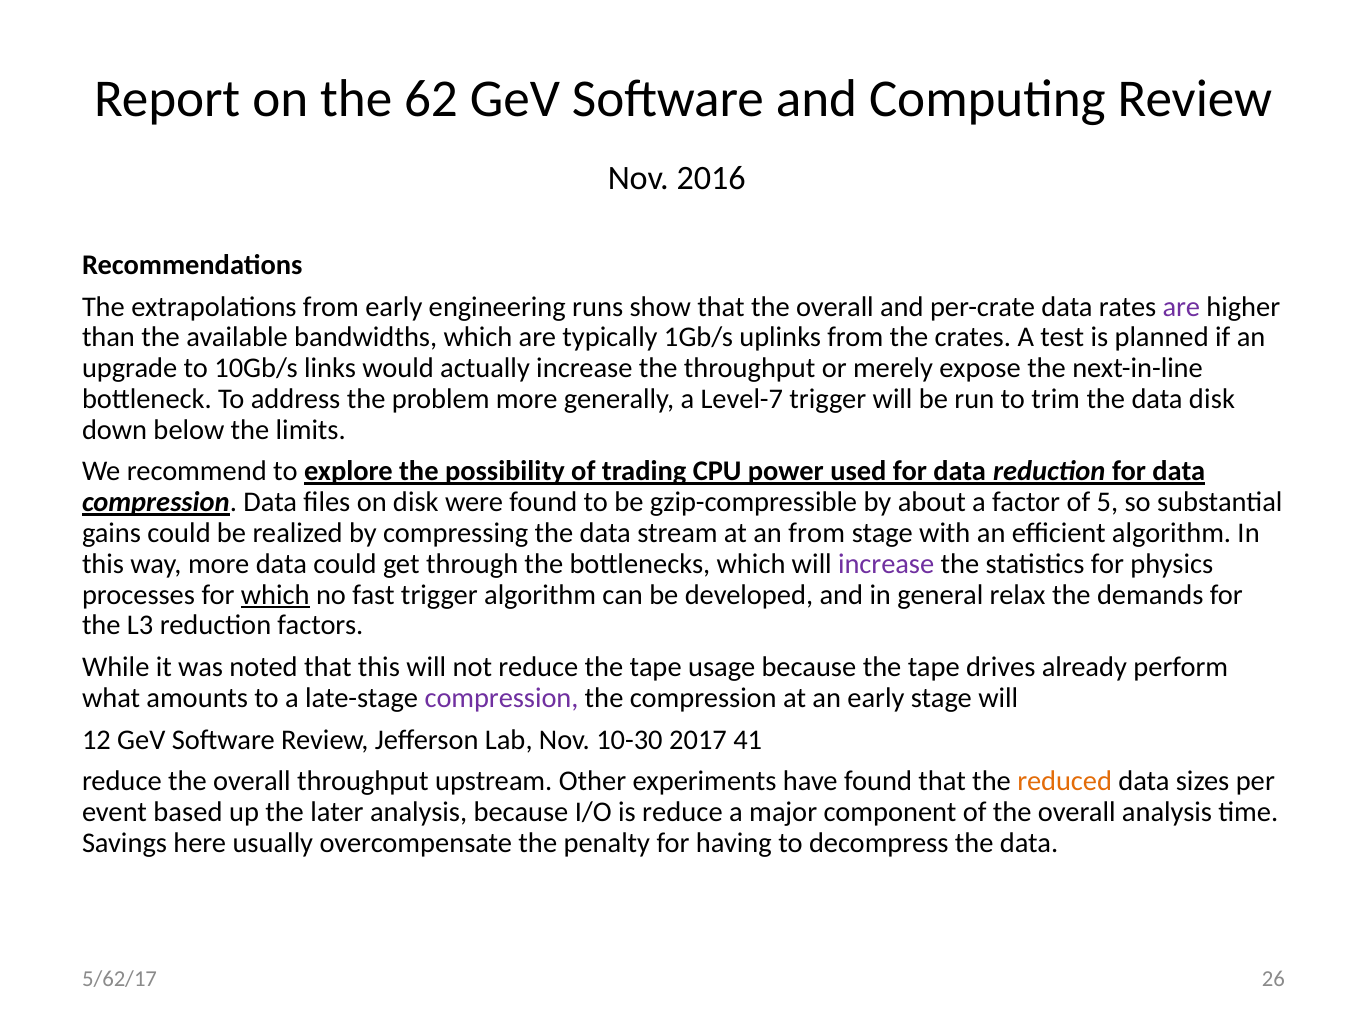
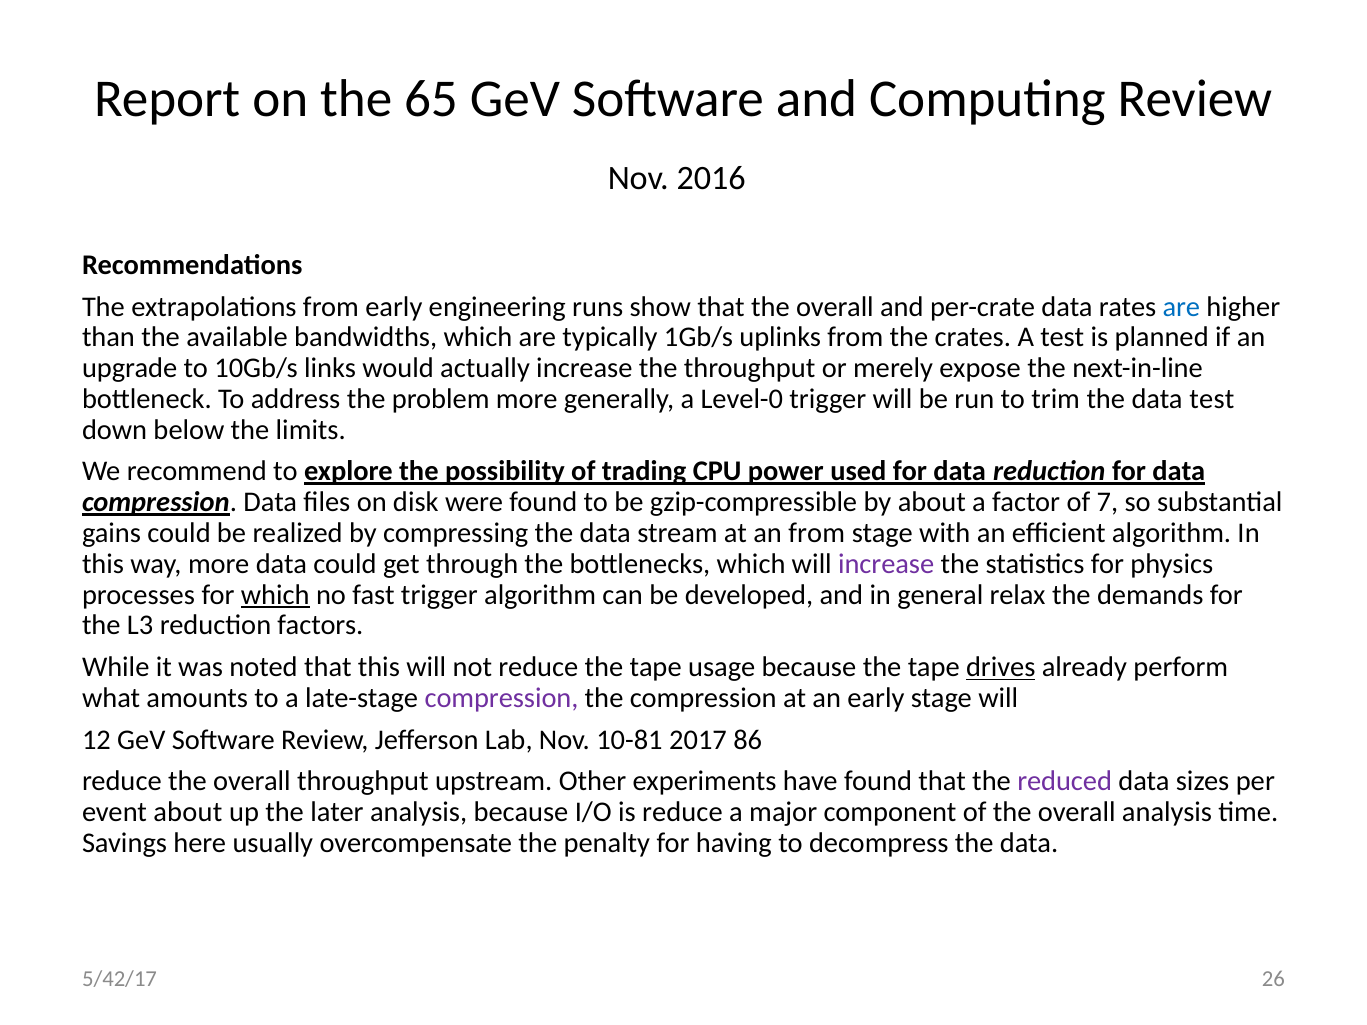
62: 62 -> 65 (431, 99)
are colour: purple -> blue (1181, 307)
Level-7: Level-7 -> Level-0 (742, 399)
data disk: disk -> test (1212, 399)
5: 5 -> 7 (1107, 502)
drives underline: none -> present (1001, 667)
10-30: 10-30 -> 10-81 (629, 740)
41: 41 -> 86 (748, 740)
reduced colour: orange -> purple (1065, 782)
event based: based -> about (188, 812)
5/62/17: 5/62/17 -> 5/42/17 (120, 979)
